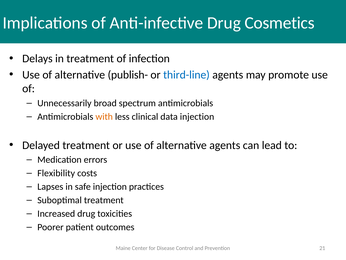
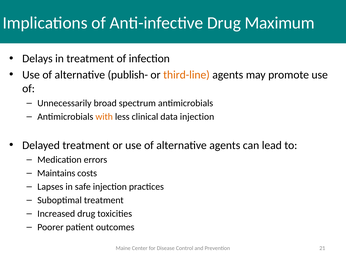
Cosmetics: Cosmetics -> Maximum (280, 23)
third-line colour: blue -> orange (186, 75)
Flexibility: Flexibility -> Maintains (56, 173)
